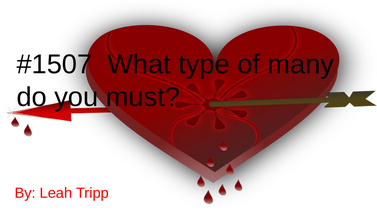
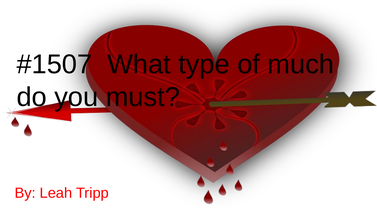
many: many -> much (301, 64)
